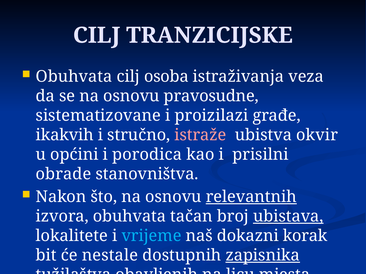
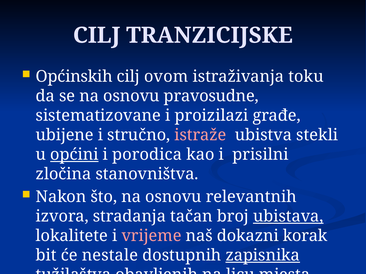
Obuhvata: Obuhvata -> Općinskih (74, 77)
osoba: osoba -> ovom (166, 77)
veza: veza -> toku (306, 77)
ikakvih: ikakvih -> ubijene (65, 135)
okvir: okvir -> stekli (317, 135)
općini underline: none -> present (74, 155)
obrade: obrade -> zločina (64, 174)
relevantnih underline: present -> none (251, 197)
izvora obuhvata: obuhvata -> stradanja (129, 217)
vrijeme colour: light blue -> pink (152, 236)
